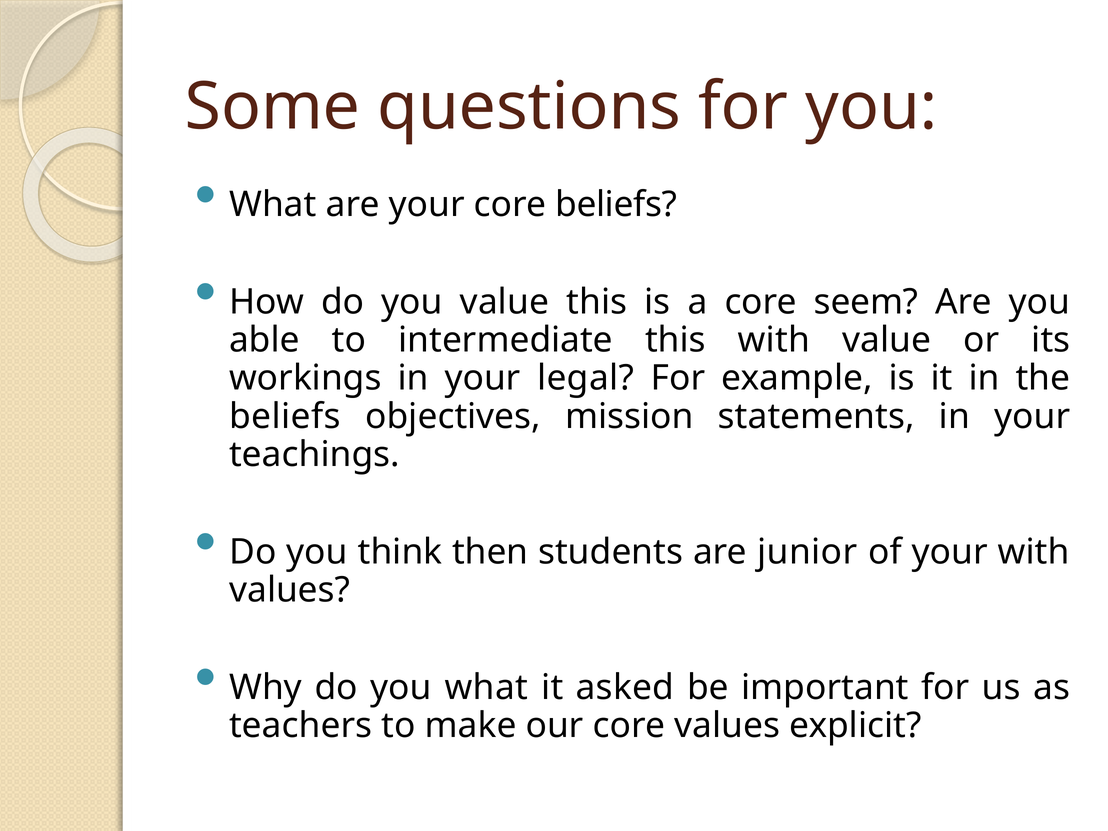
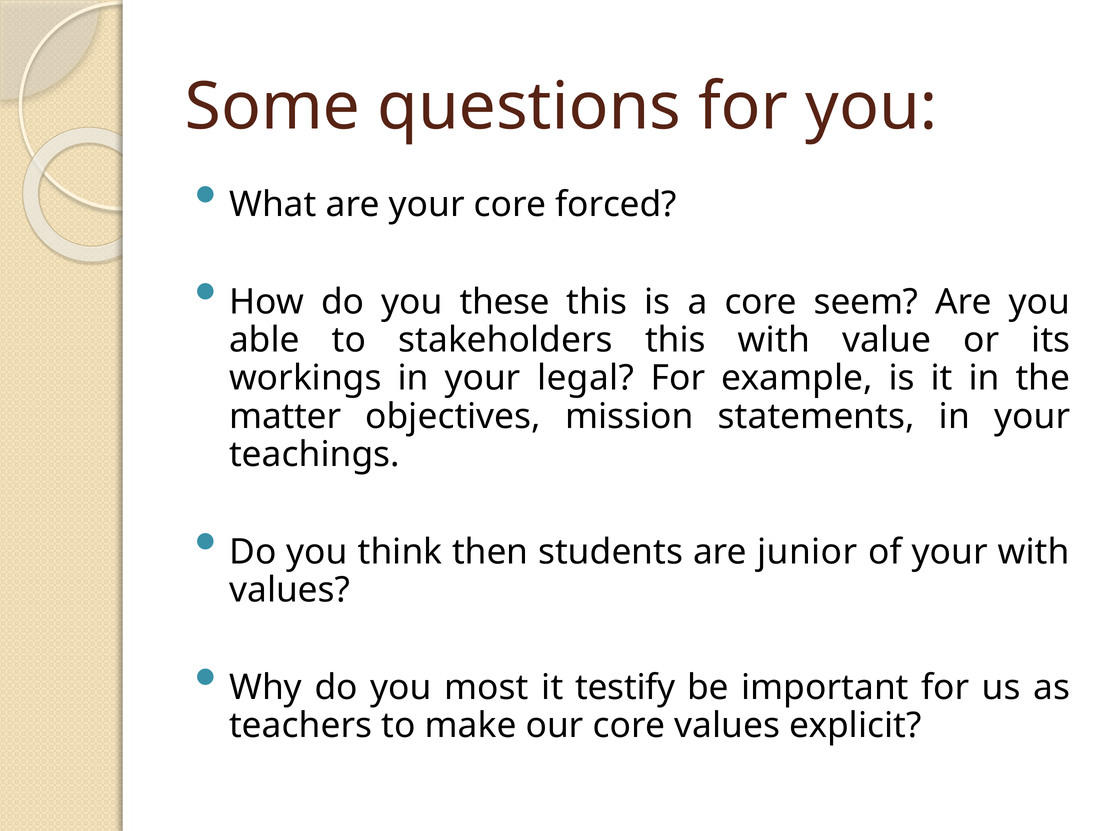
core beliefs: beliefs -> forced (616, 205)
you value: value -> these (505, 302)
intermediate: intermediate -> stakeholders (506, 340)
beliefs: beliefs -> matter (285, 416)
you what: what -> most (486, 687)
asked: asked -> testify (625, 687)
